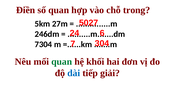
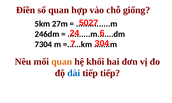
trong: trong -> giống (137, 10)
quan colour: green -> orange (62, 62)
tiếp giải: giải -> tiếp (110, 73)
